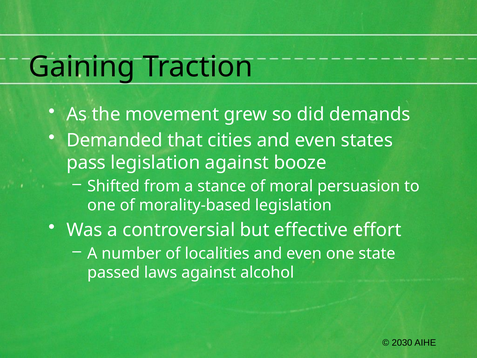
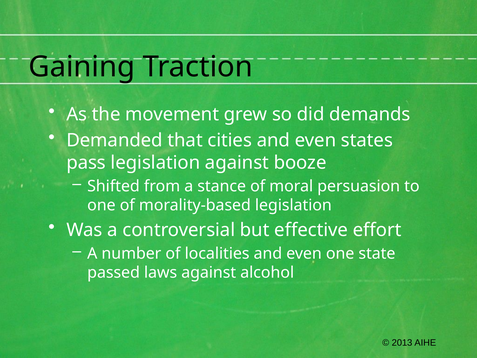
2030: 2030 -> 2013 (402, 342)
